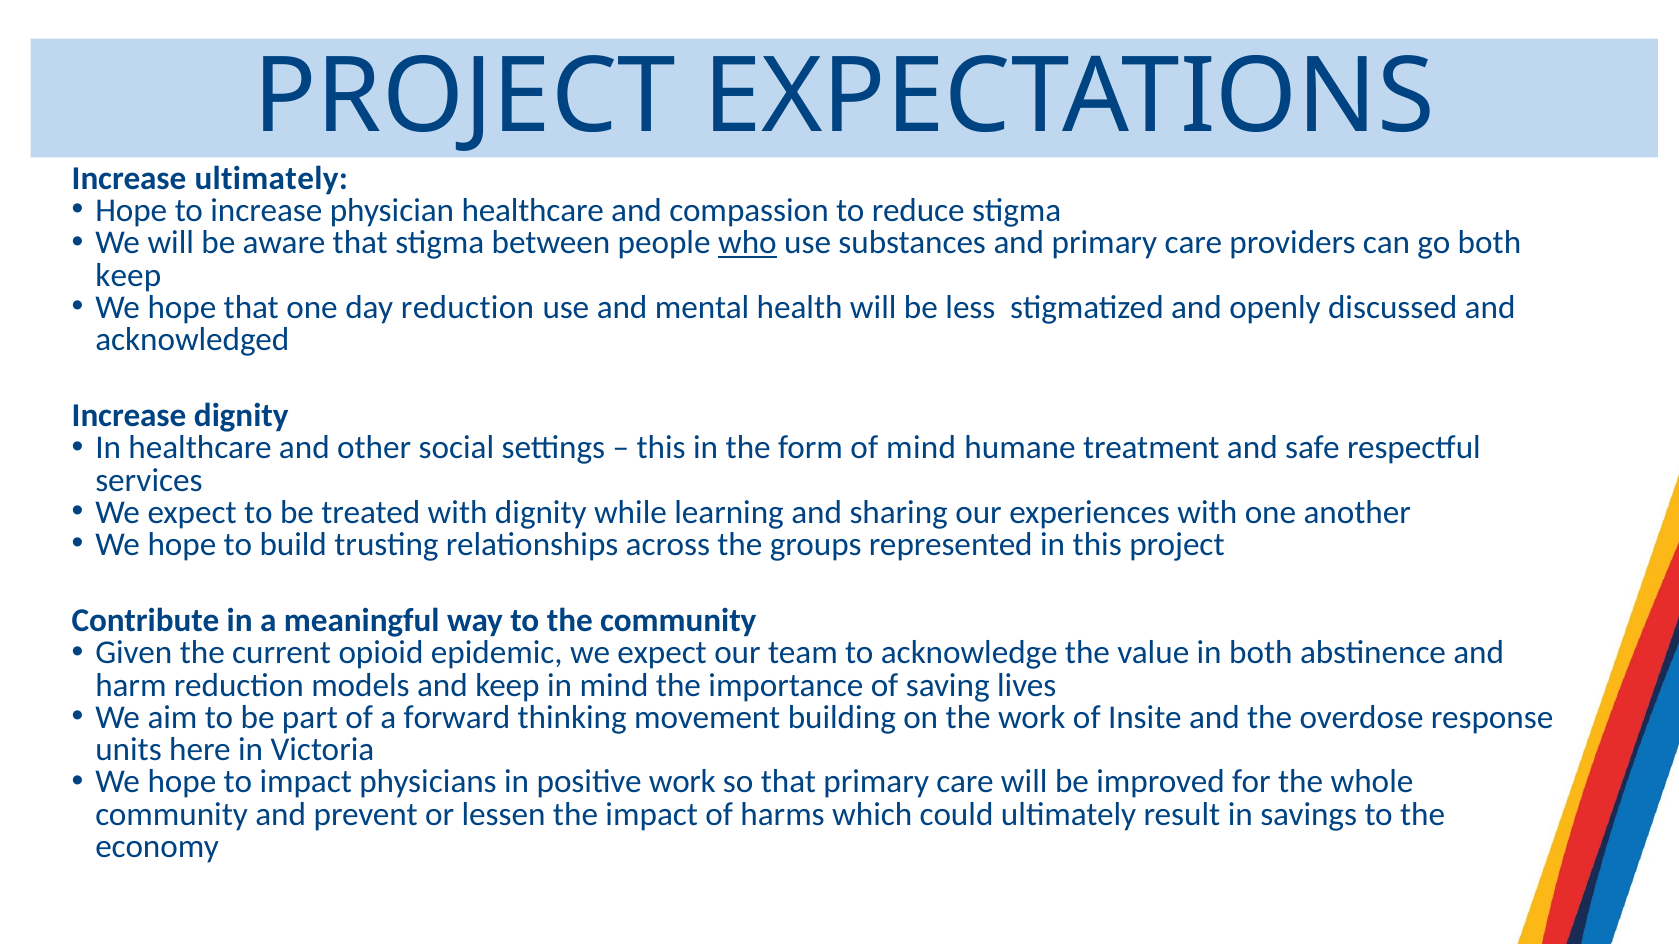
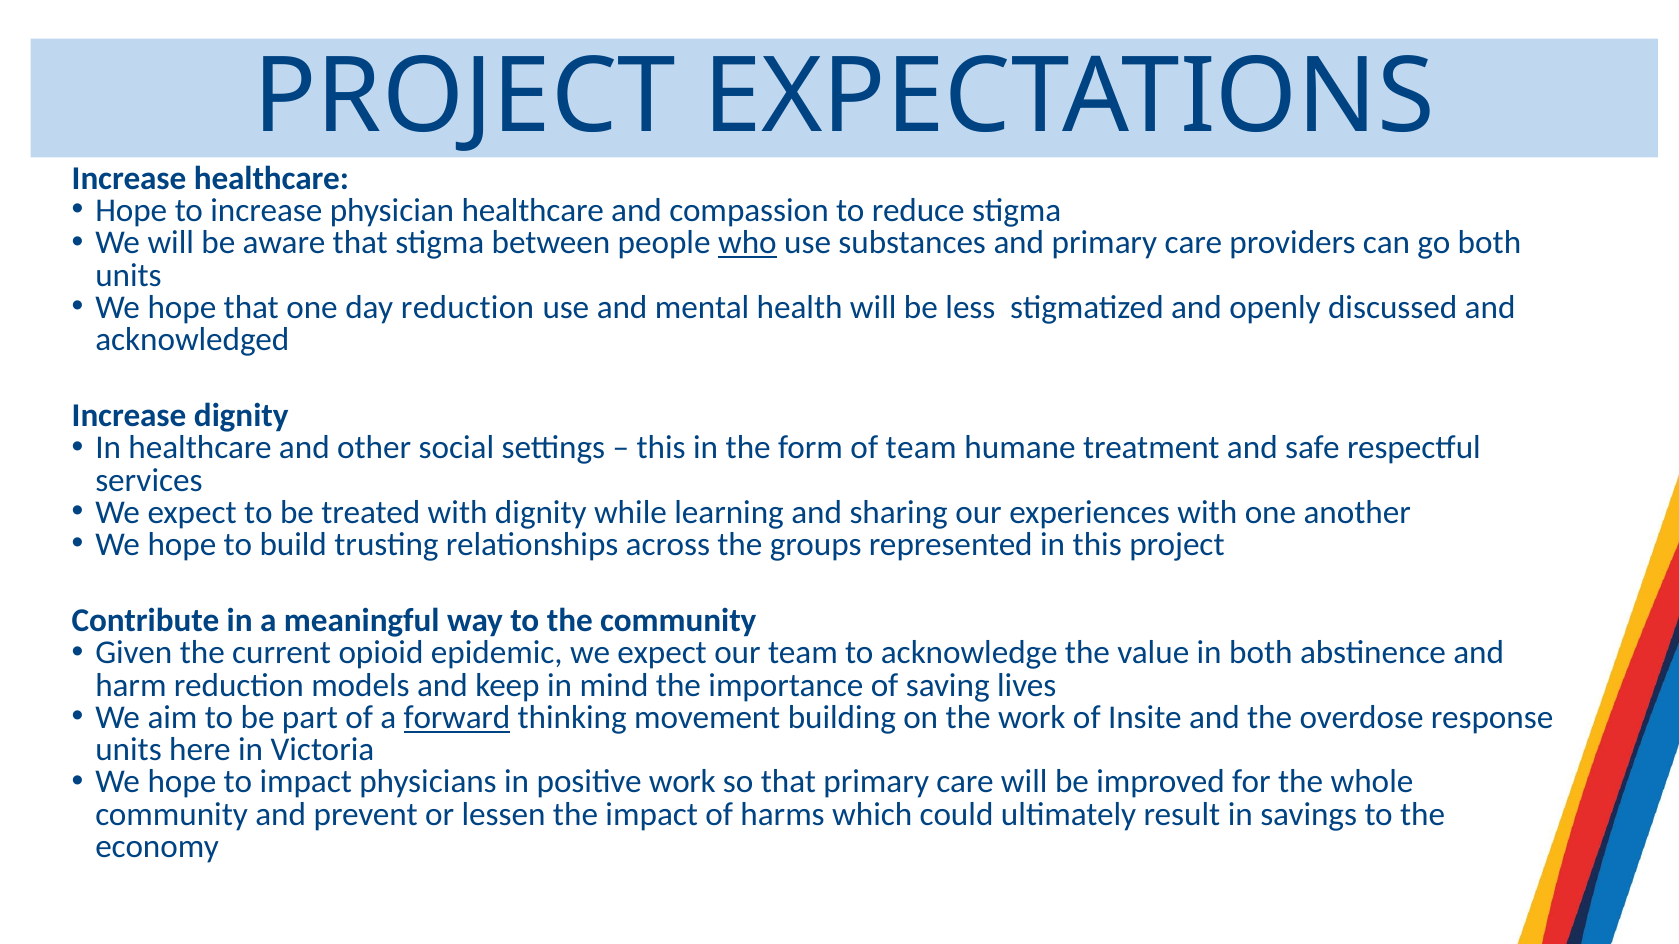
Increase ultimately: ultimately -> healthcare (271, 179)
keep: keep -> units (128, 275)
of mind: mind -> team (921, 448)
forward underline: none -> present (457, 718)
